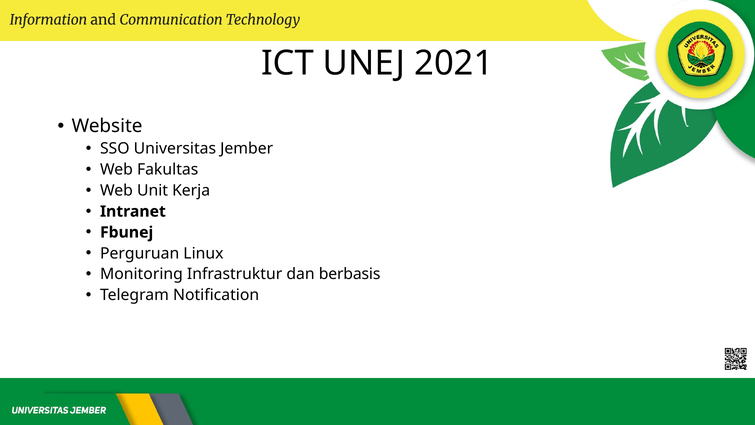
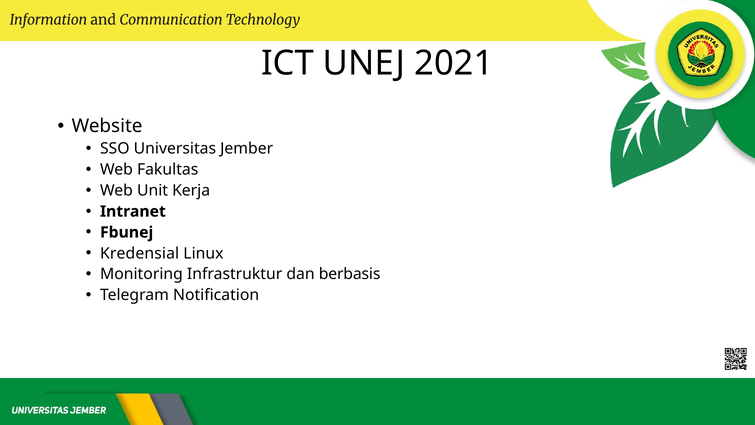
Perguruan: Perguruan -> Kredensial (140, 253)
